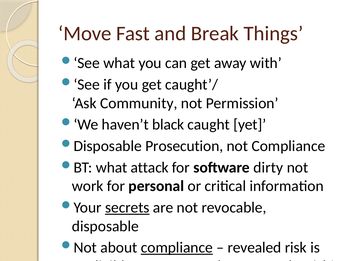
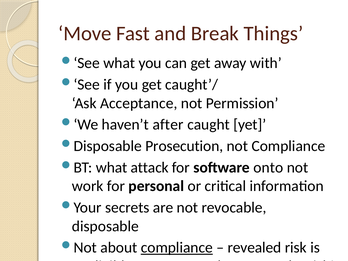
Community: Community -> Acceptance (139, 103)
black: black -> after (168, 125)
dirty: dirty -> onto (268, 168)
secrets underline: present -> none (127, 208)
